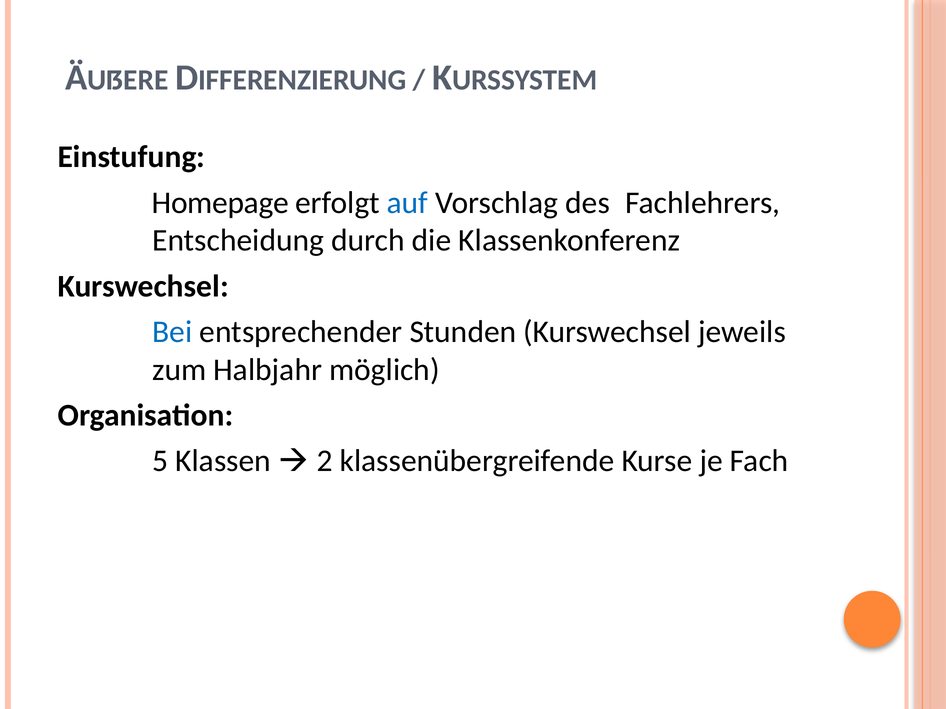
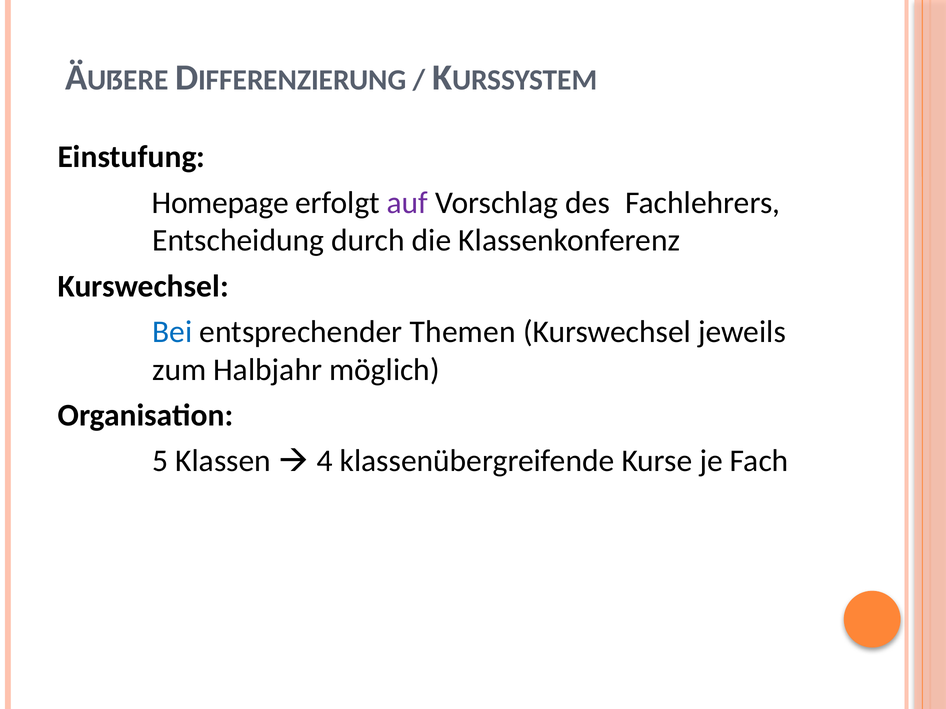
auf colour: blue -> purple (407, 203)
Stunden: Stunden -> Themen (463, 332)
2: 2 -> 4 (325, 461)
